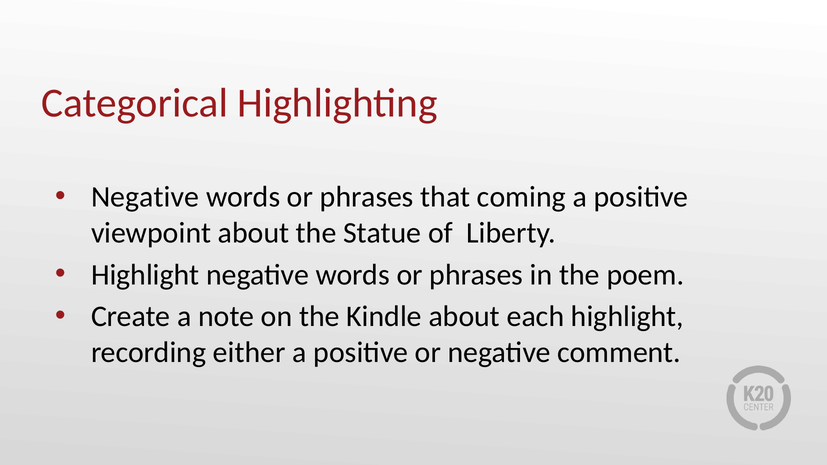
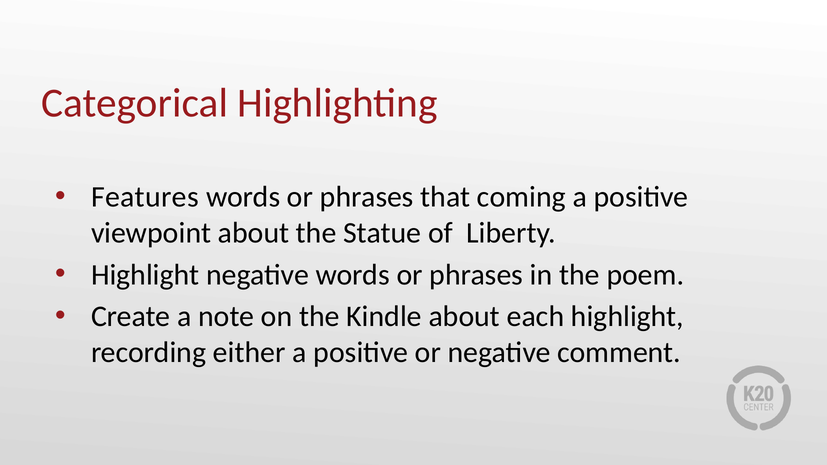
Negative: Negative -> Features (145, 197)
